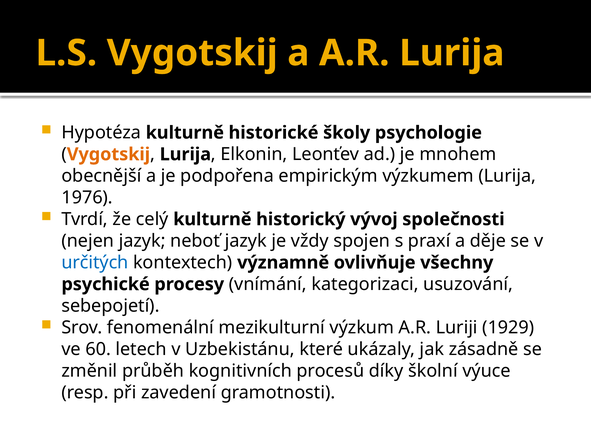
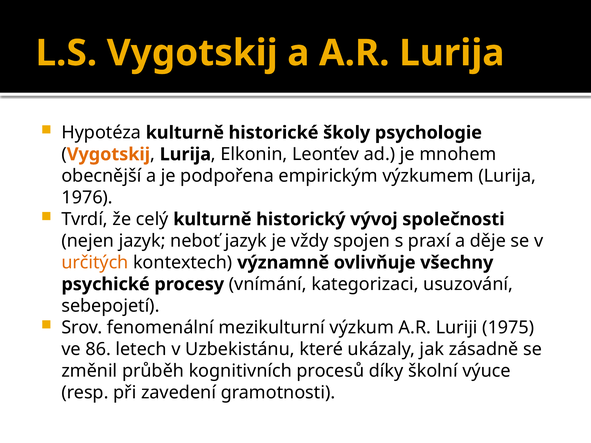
určitých colour: blue -> orange (95, 263)
1929: 1929 -> 1975 (508, 328)
60: 60 -> 86 (98, 349)
